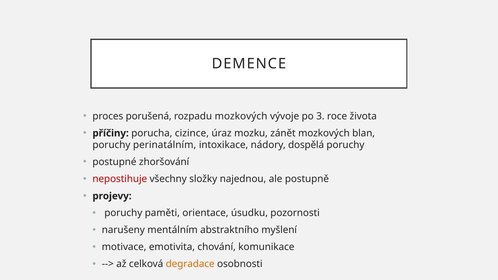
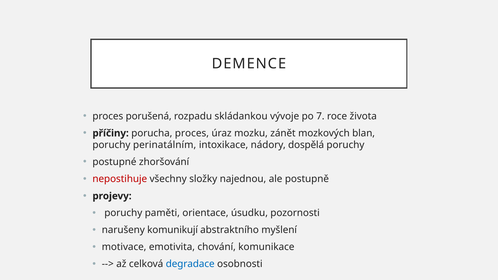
rozpadu mozkových: mozkových -> skládankou (241, 116)
3: 3 -> 7 (320, 116)
porucha cizince: cizince -> proces (192, 133)
mentálním: mentálním -> komunikují (173, 230)
degradace colour: orange -> blue (190, 264)
